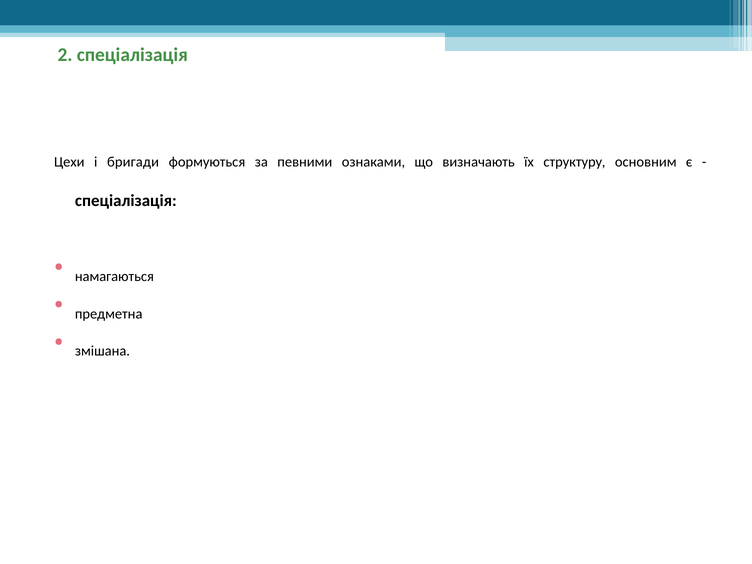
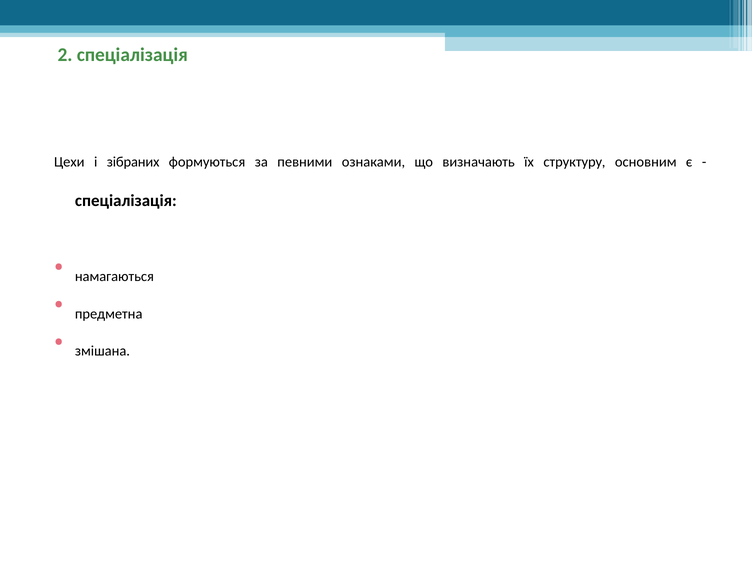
бригади: бригади -> зібраних (133, 162)
